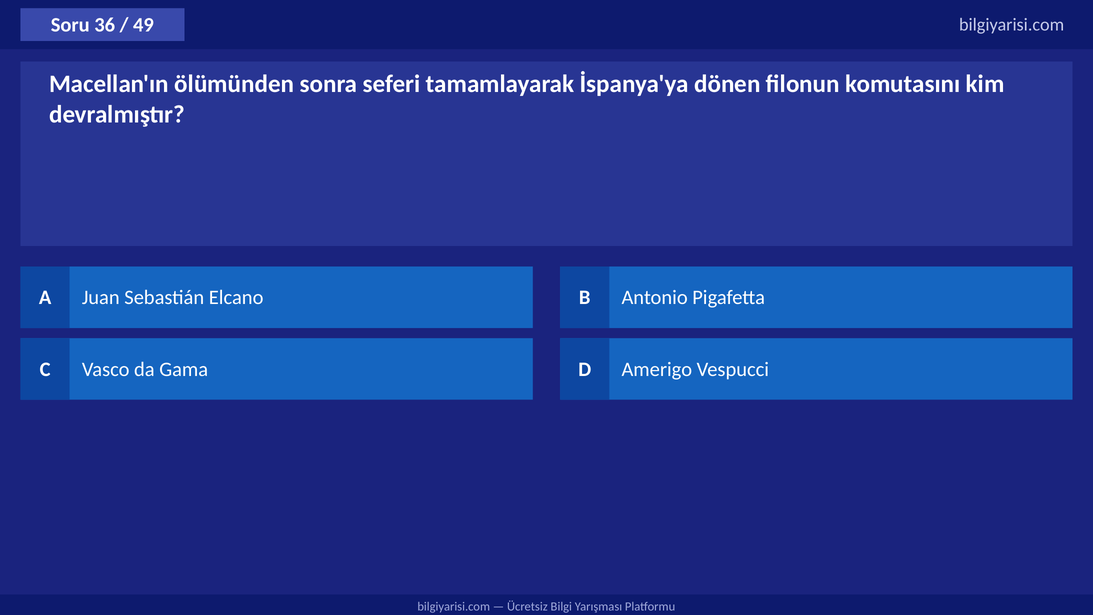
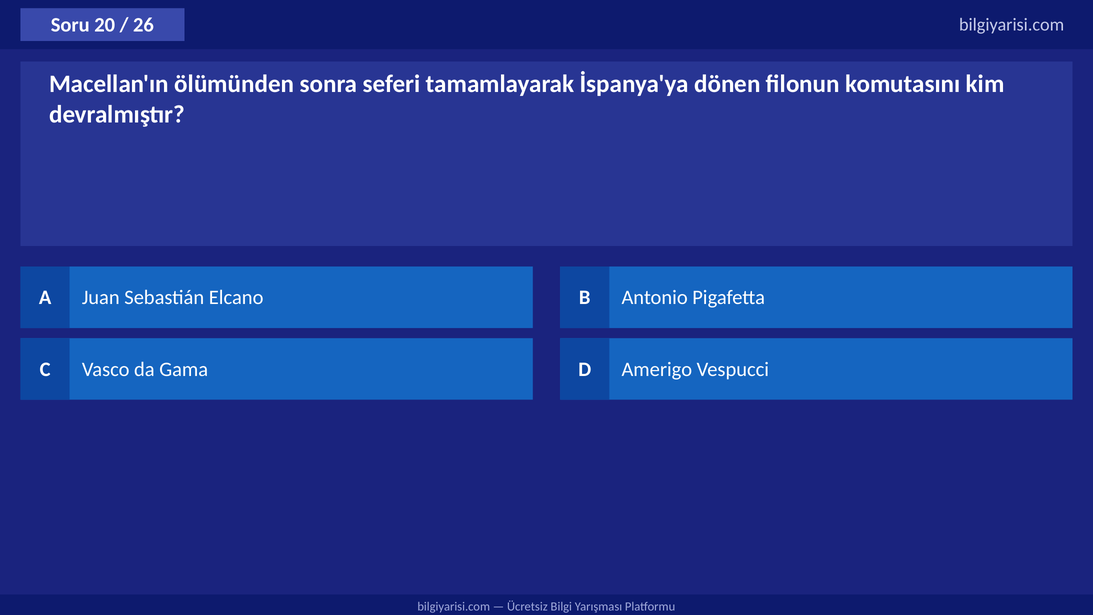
36: 36 -> 20 (105, 25)
49: 49 -> 26 (143, 25)
